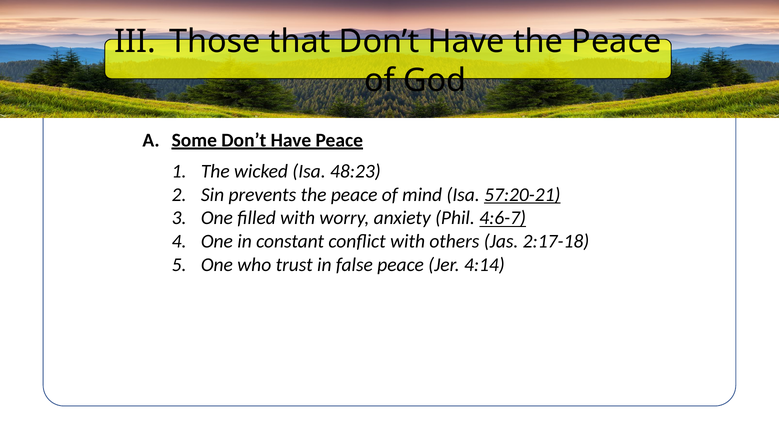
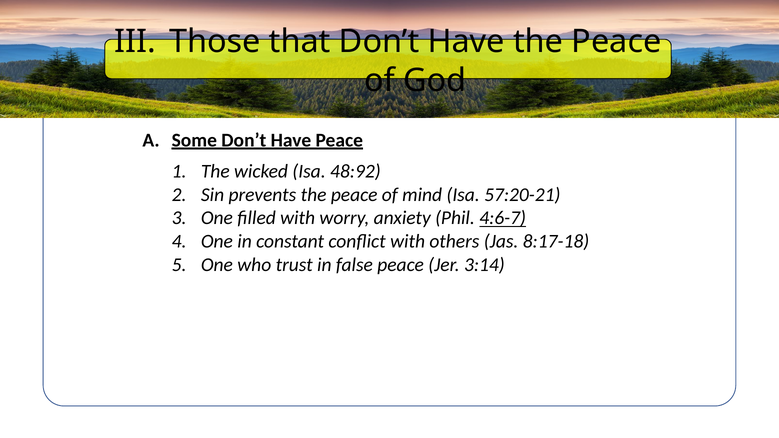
48:23: 48:23 -> 48:92 (355, 171)
57:20-21 underline: present -> none (522, 195)
2:17-18: 2:17-18 -> 8:17-18 (556, 241)
4:14: 4:14 -> 3:14 (484, 265)
